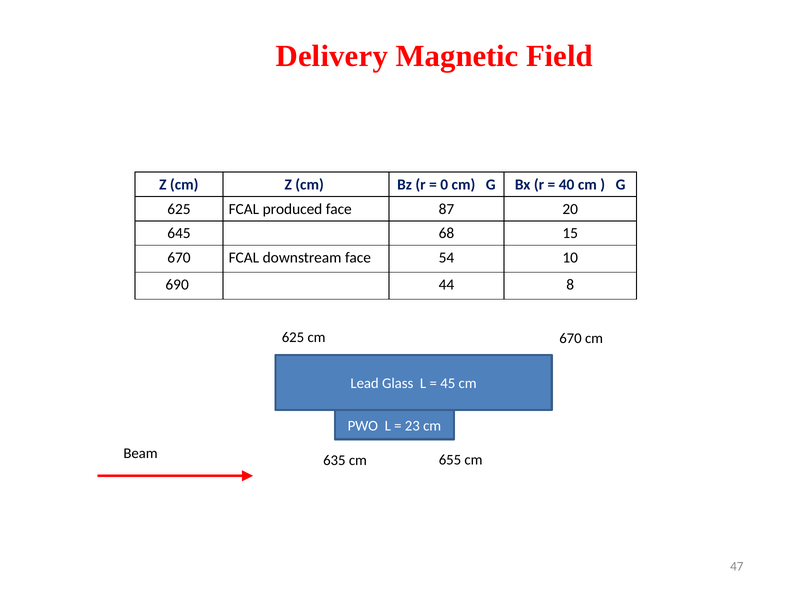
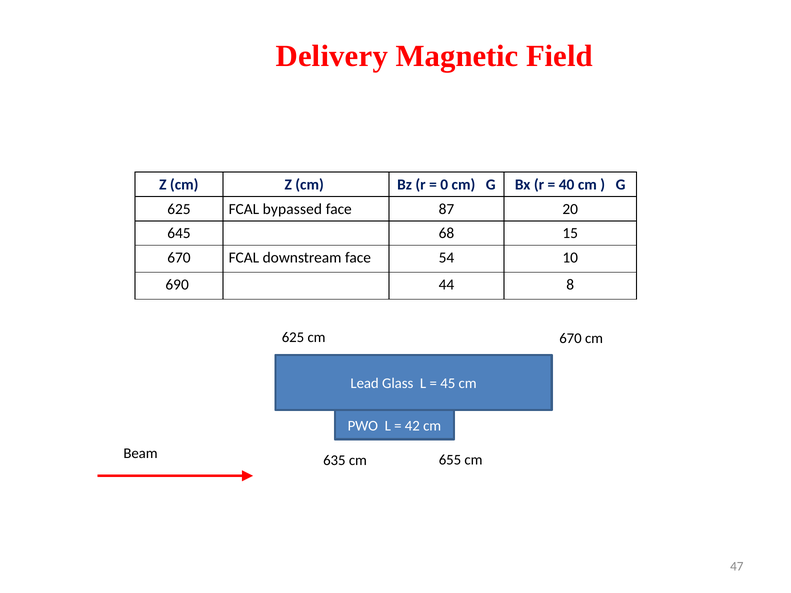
produced: produced -> bypassed (292, 209)
23: 23 -> 42 (412, 426)
